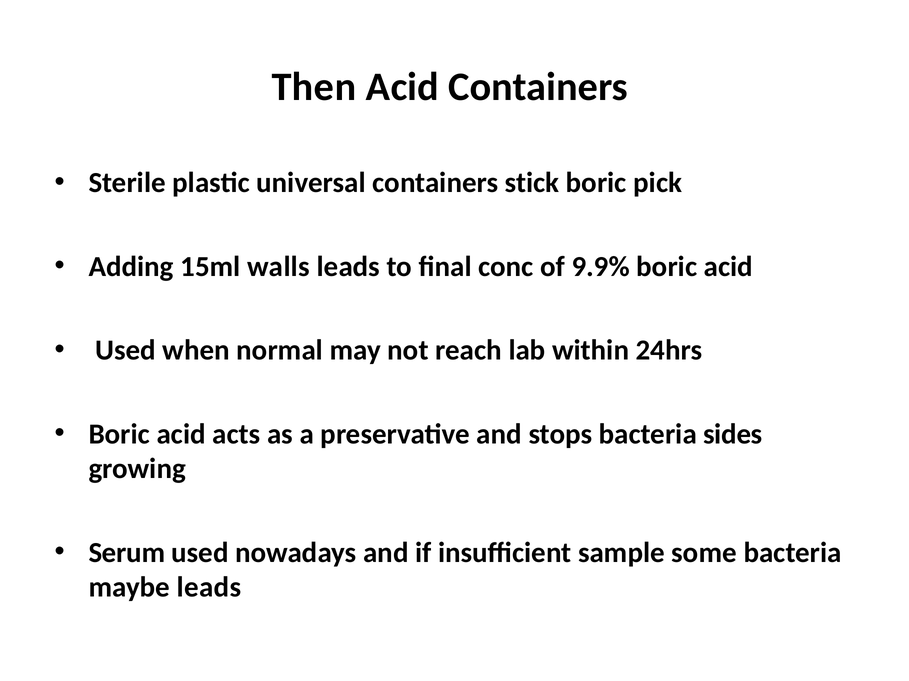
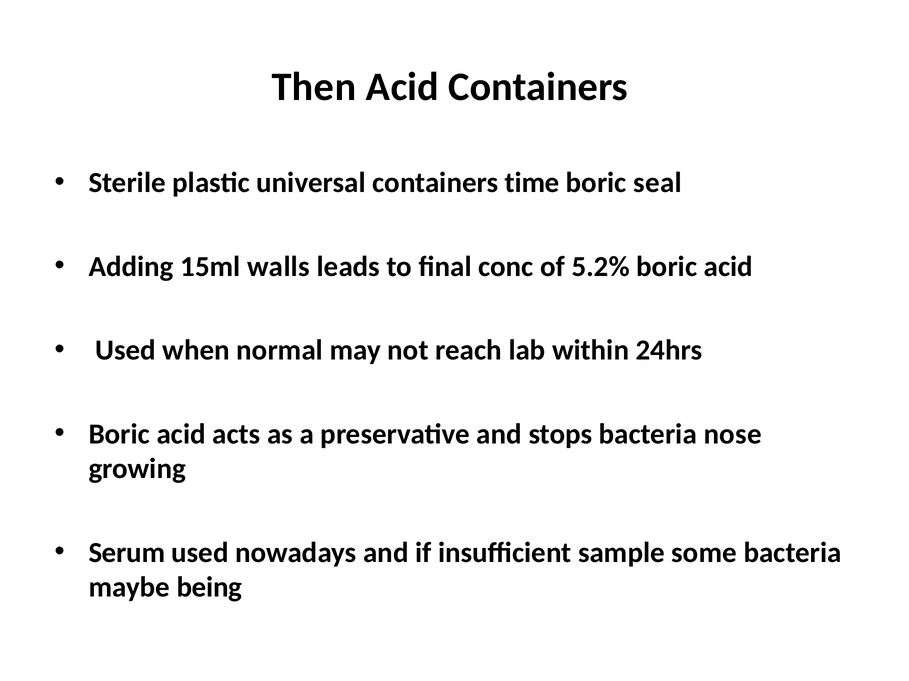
stick: stick -> time (532, 183)
pick: pick -> seal (658, 183)
9.9%: 9.9% -> 5.2% (601, 267)
sides: sides -> nose (733, 435)
maybe leads: leads -> being (209, 588)
